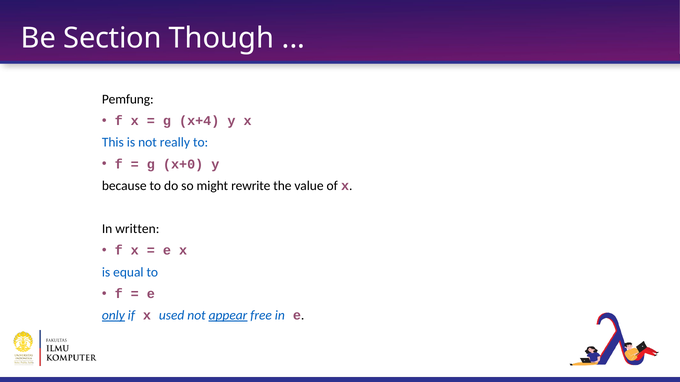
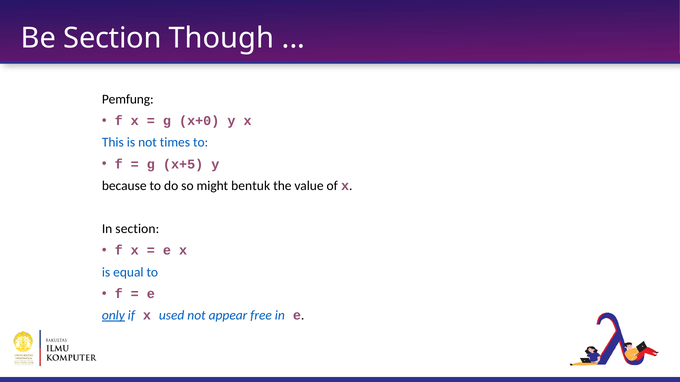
x+4: x+4 -> x+0 (199, 121)
really: really -> times (175, 143)
x+0: x+0 -> x+5 (183, 164)
rewrite: rewrite -> bentuk (251, 186)
In written: written -> section (137, 229)
appear underline: present -> none (228, 316)
